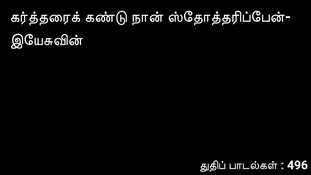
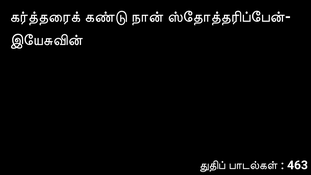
496: 496 -> 463 (298, 165)
